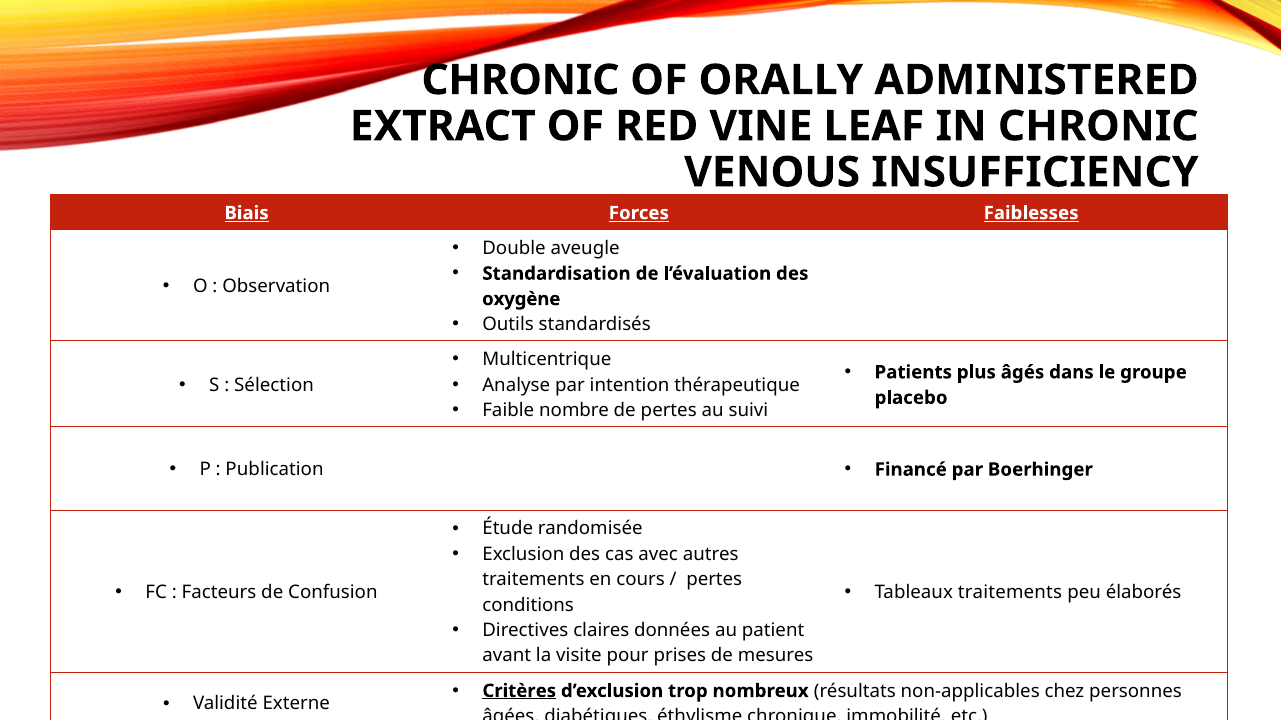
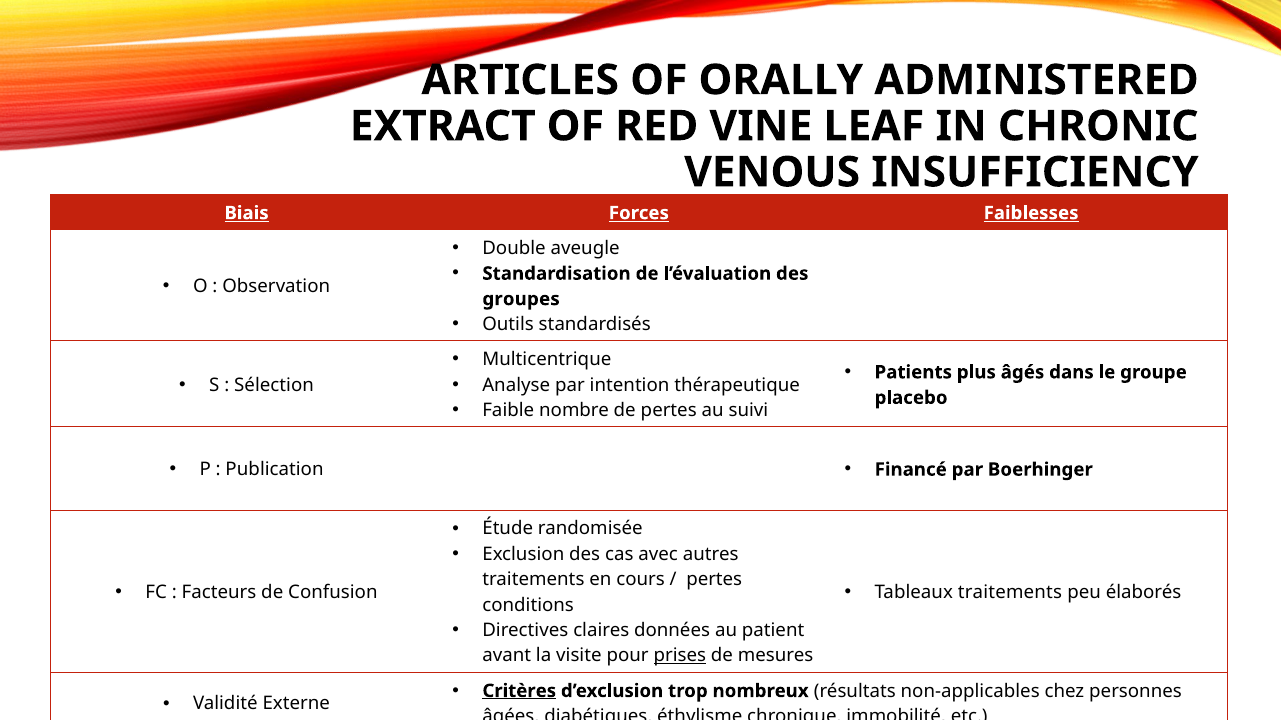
CHRONIC: CHRONIC -> ARTICLES (520, 80)
oxygène: oxygène -> groupes (521, 299)
prises underline: none -> present (680, 656)
